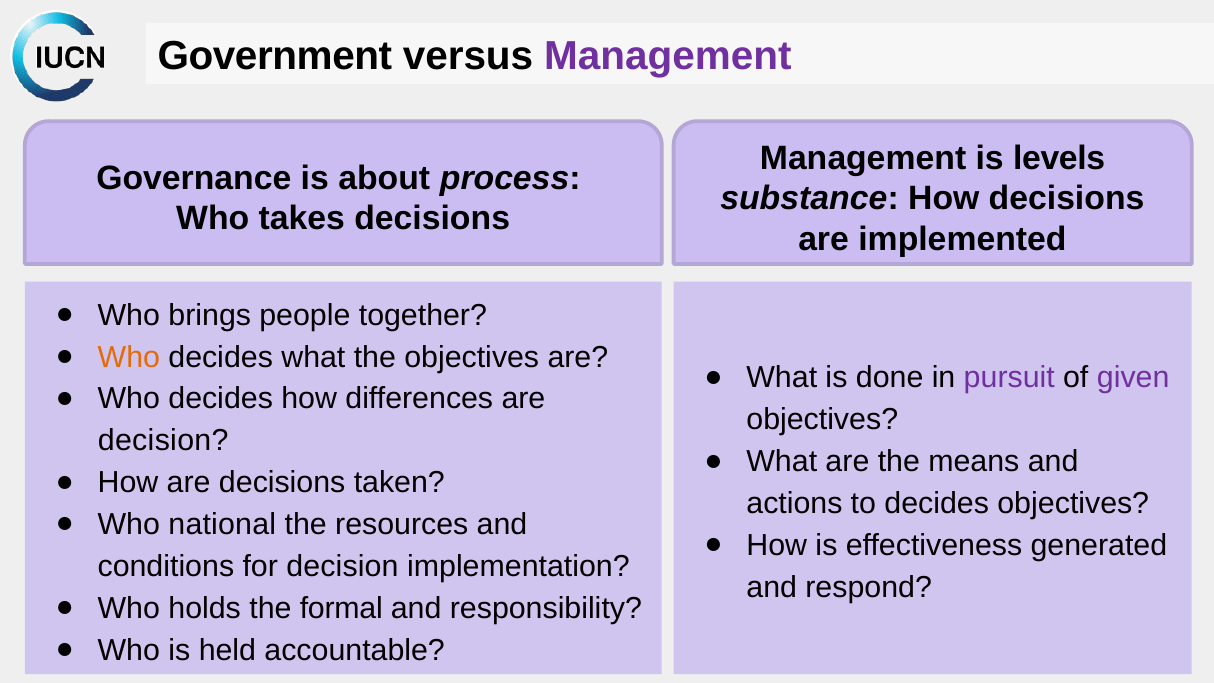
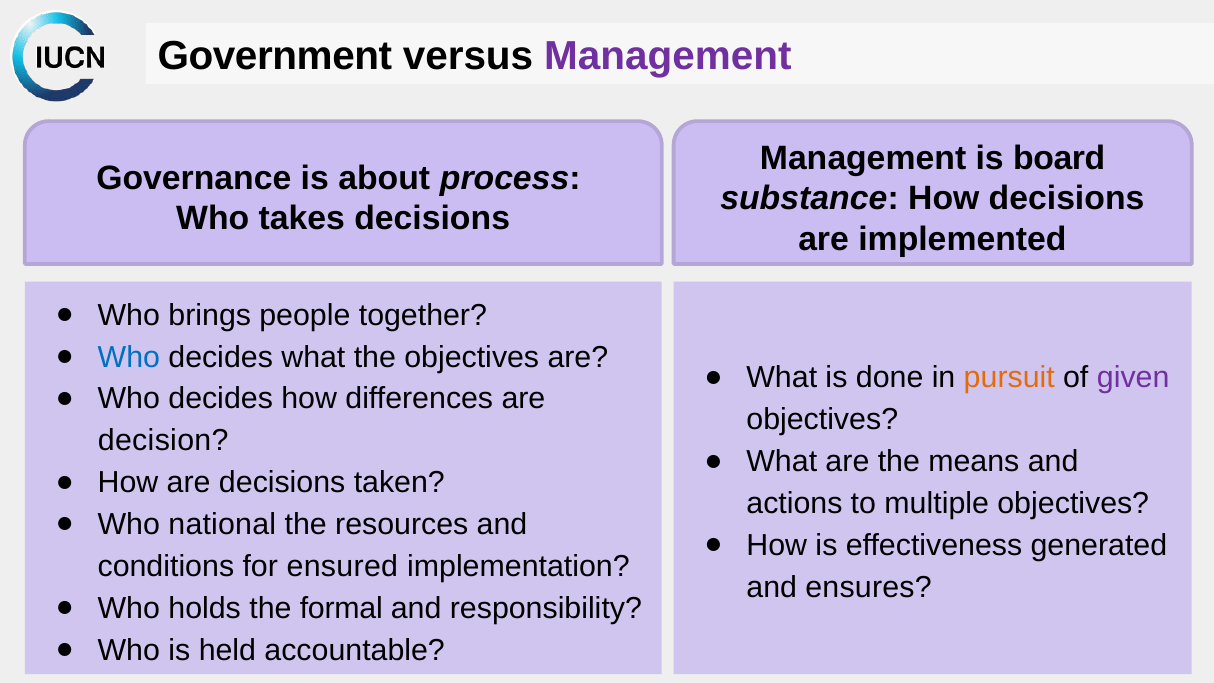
levels: levels -> board (1059, 158)
Who colour: orange -> blue (129, 357)
pursuit colour: purple -> orange (1009, 378)
to decides: decides -> multiple (937, 503)
for decision: decision -> ensured (342, 566)
respond: respond -> ensures (869, 587)
